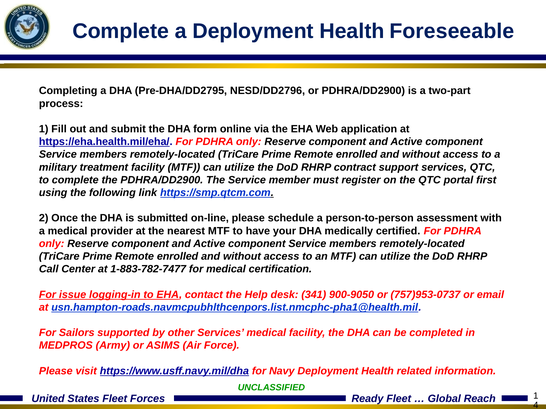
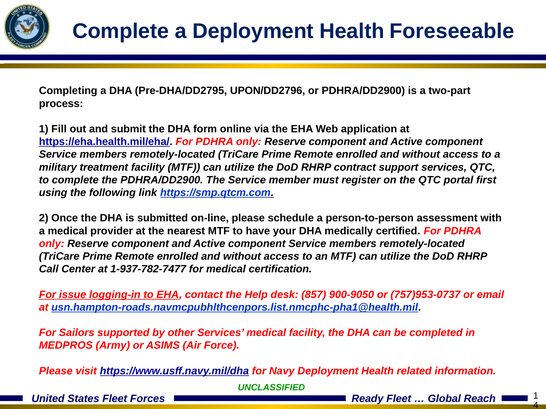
NESD/DD2796: NESD/DD2796 -> UPON/DD2796 (268, 91)
1-883-782-7477: 1-883-782-7477 -> 1-937-782-7477 (148, 269)
341: 341 -> 857 (314, 295)
